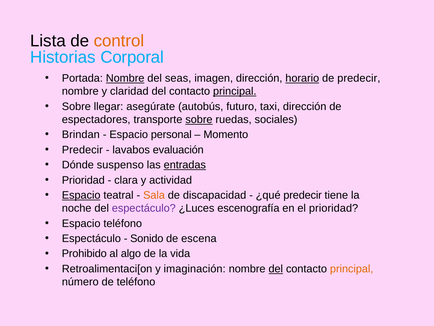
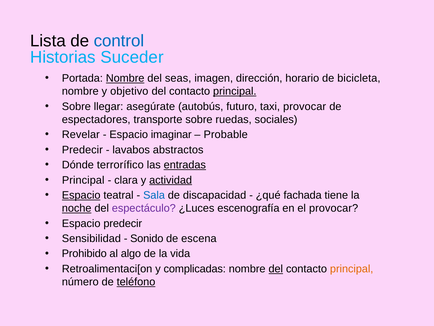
control colour: orange -> blue (119, 41)
Corporal: Corporal -> Suceder (132, 57)
horario underline: present -> none (302, 78)
de predecir: predecir -> bicicleta (359, 78)
claridad: claridad -> objetivo (129, 91)
taxi dirección: dirección -> provocar (305, 106)
sobre underline: present -> none (199, 119)
Brindan: Brindan -> Revelar (81, 134)
personal: personal -> imaginar (171, 134)
Momento: Momento -> Probable (226, 134)
evaluación: evaluación -> abstractos (178, 150)
suspenso: suspenso -> terrorífico (120, 165)
Prioridad: Prioridad -> Principal (83, 180)
actividad underline: none -> present (171, 180)
Sala colour: orange -> blue (154, 195)
¿qué predecir: predecir -> fachada (303, 195)
noche underline: none -> present (77, 208)
el prioridad: prioridad -> provocar (334, 208)
Espacio teléfono: teléfono -> predecir (123, 223)
Espectáculo: Espectáculo -> Sensibilidad (91, 238)
imaginación: imaginación -> complicadas (195, 268)
teléfono underline: none -> present (136, 281)
